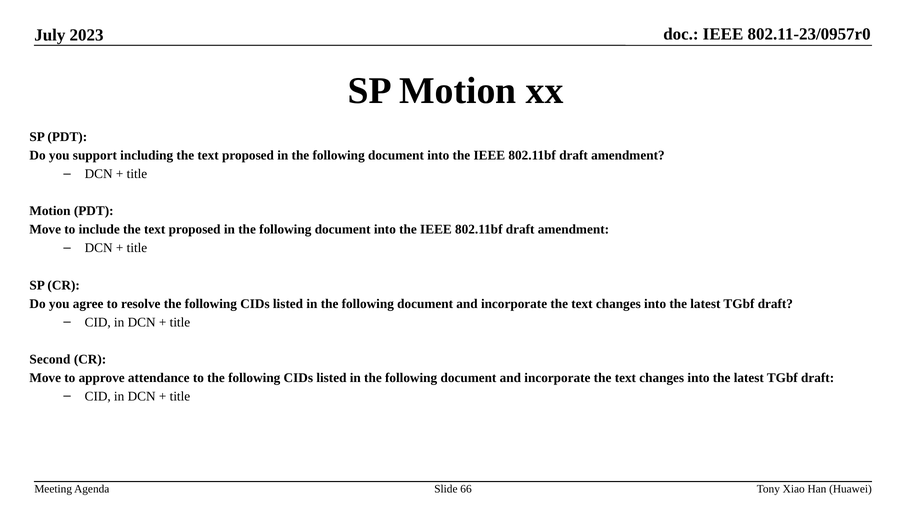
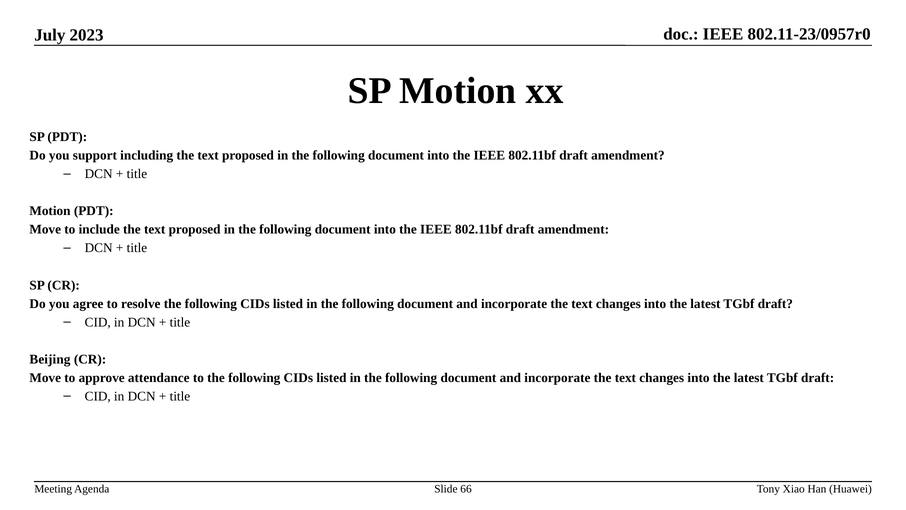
Second: Second -> Beijing (50, 359)
